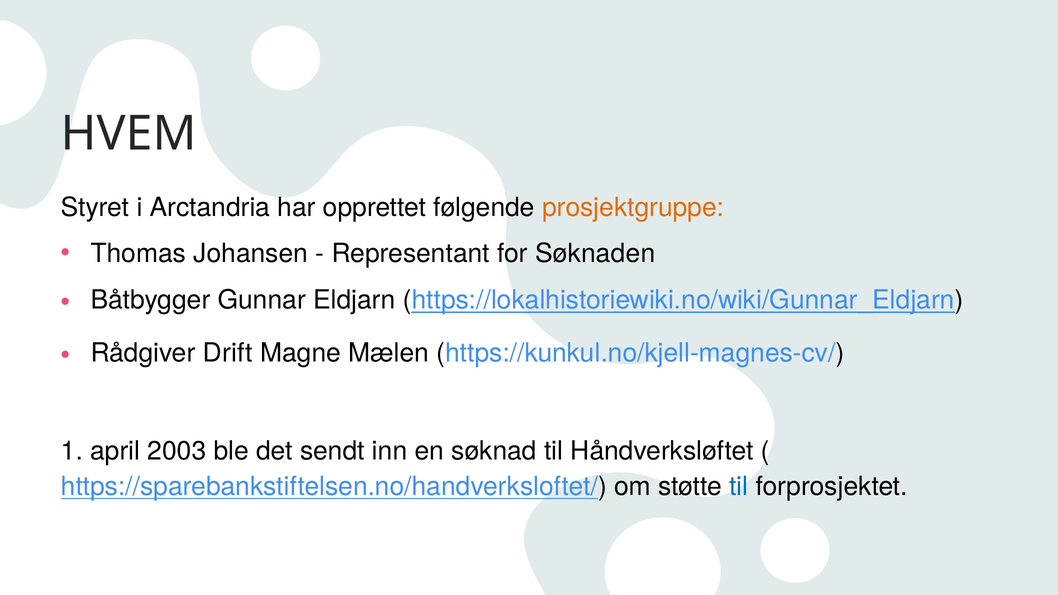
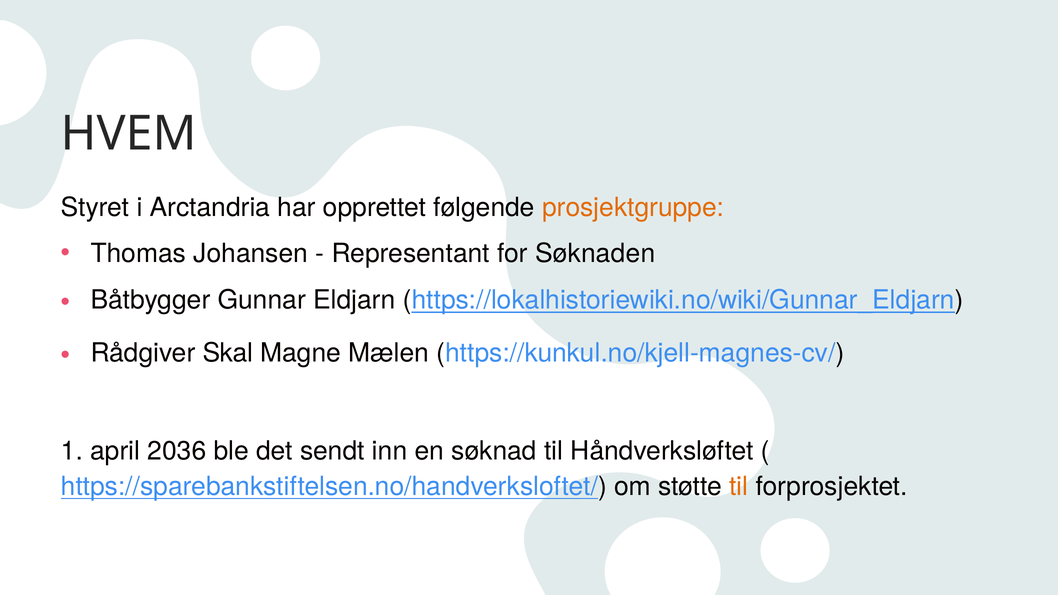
Drift: Drift -> Skal (228, 353)
2003: 2003 -> 2036 (177, 451)
til colour: blue -> orange (739, 486)
